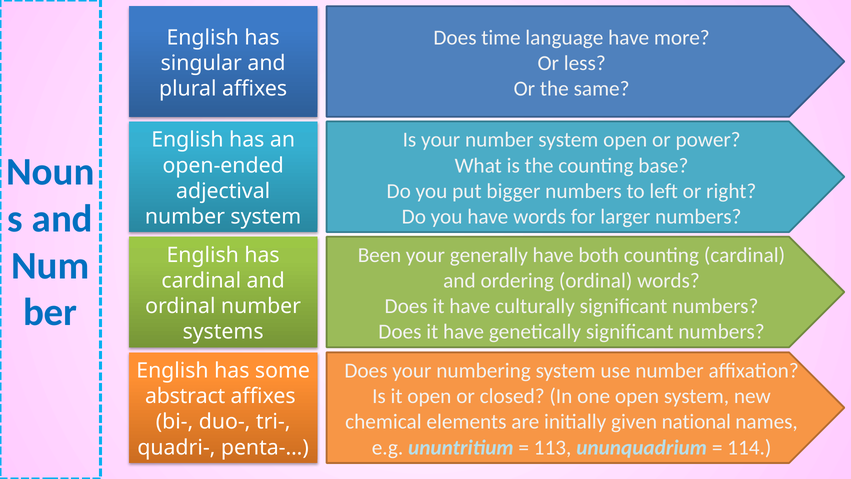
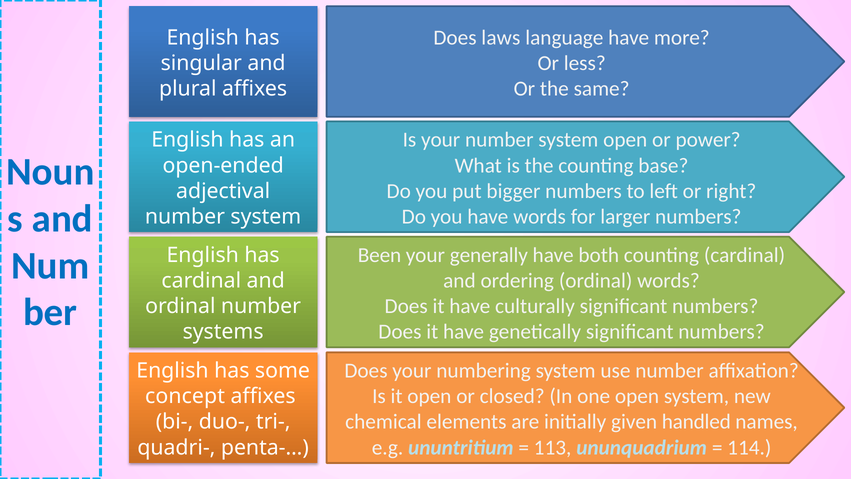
time: time -> laws (501, 37)
abstract: abstract -> concept (185, 396)
national: national -> handled (696, 422)
